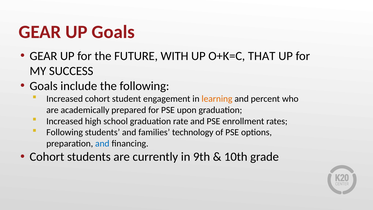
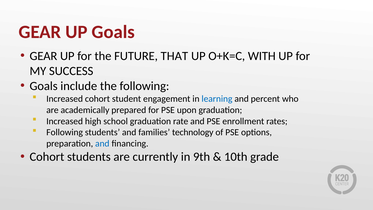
WITH: WITH -> THAT (174, 56)
THAT: THAT -> WITH (262, 56)
learning colour: orange -> blue (217, 99)
